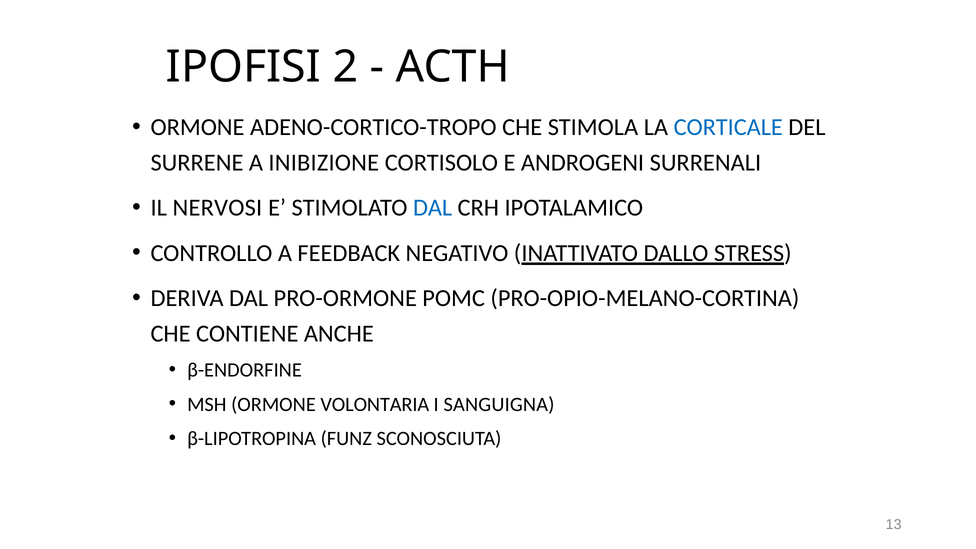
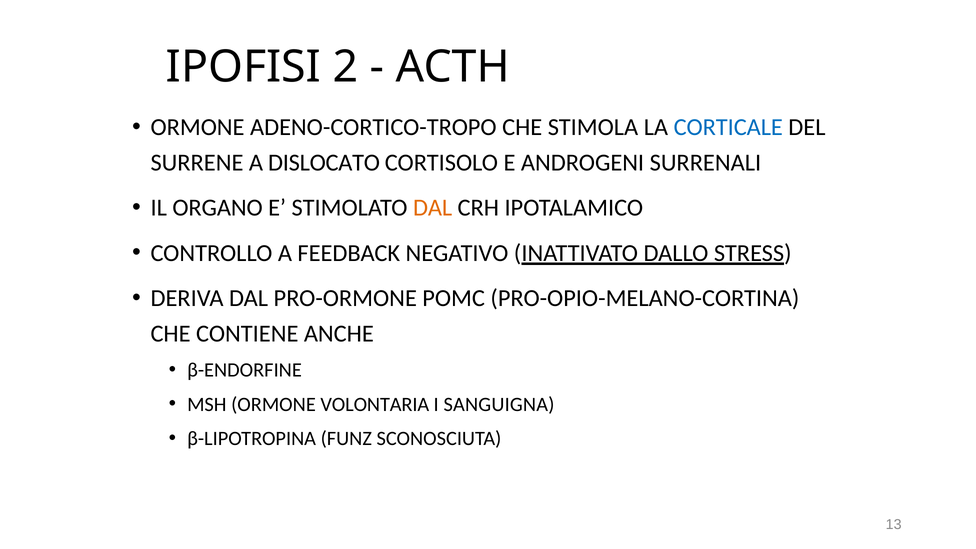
INIBIZIONE: INIBIZIONE -> DISLOCATO (324, 163)
NERVOSI: NERVOSI -> ORGANO (218, 208)
DAL colour: blue -> orange (433, 208)
